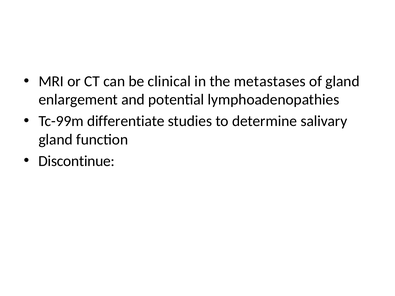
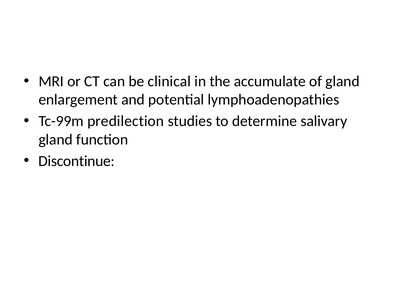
metastases: metastases -> accumulate (270, 81)
differentiate: differentiate -> predilection (126, 121)
